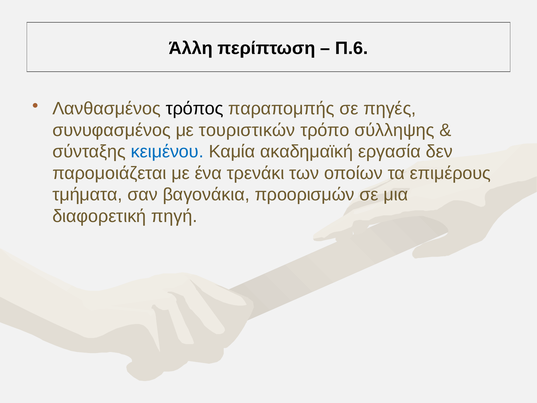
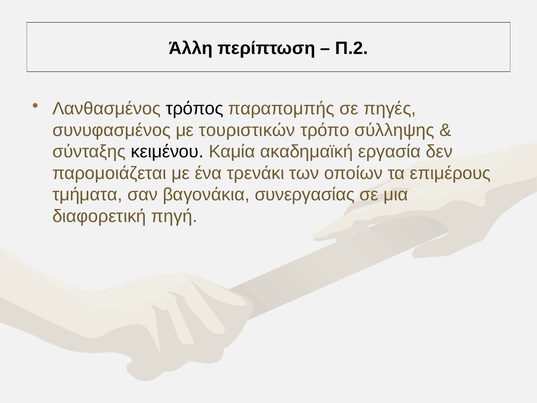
Π.6: Π.6 -> Π.2 (352, 48)
κειμένου colour: blue -> black (167, 152)
προορισμών: προορισμών -> συνεργασίας (305, 195)
